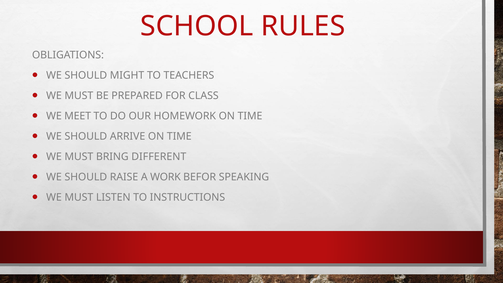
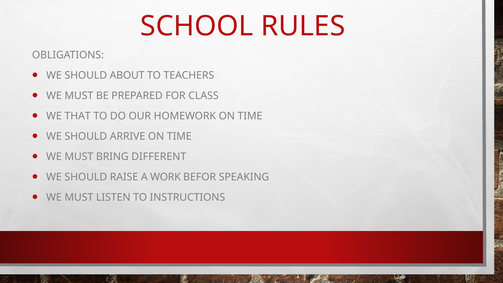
MIGHT: MIGHT -> ABOUT (127, 75)
MEET: MEET -> THAT (78, 116)
